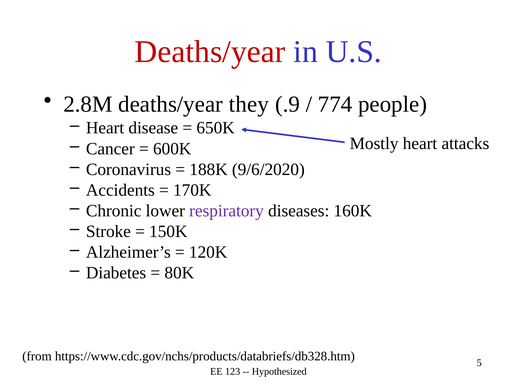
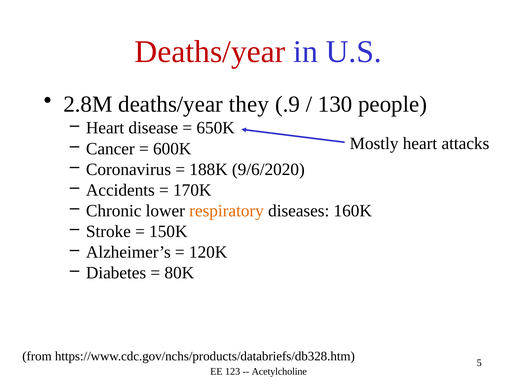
774: 774 -> 130 (335, 104)
respiratory colour: purple -> orange (227, 211)
Hypothesized: Hypothesized -> Acetylcholine (279, 371)
